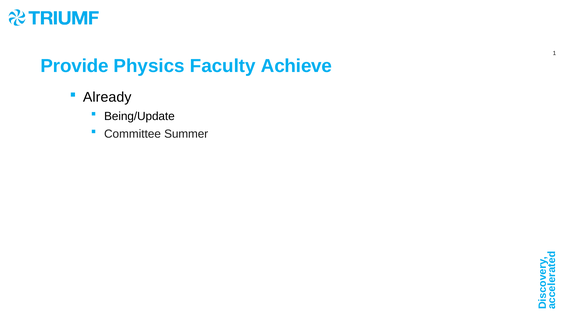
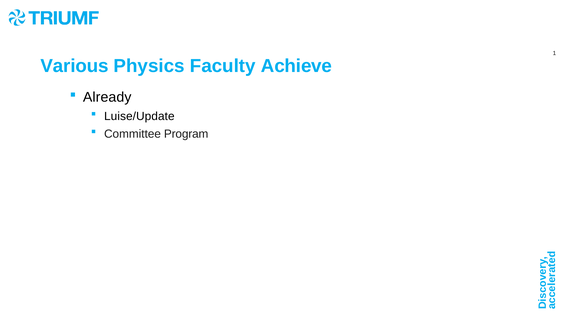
Provide: Provide -> Various (75, 66)
Being/Update: Being/Update -> Luise/Update (139, 116)
Summer: Summer -> Program (186, 134)
